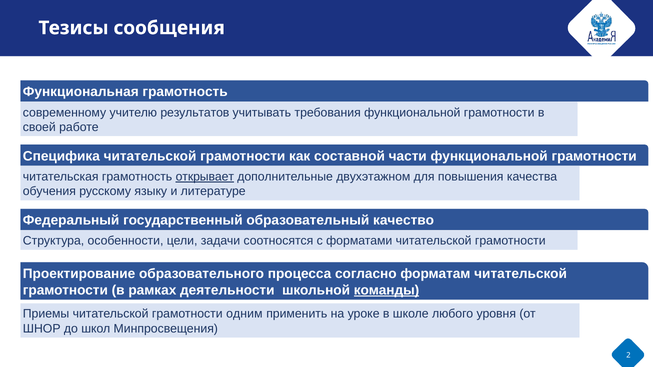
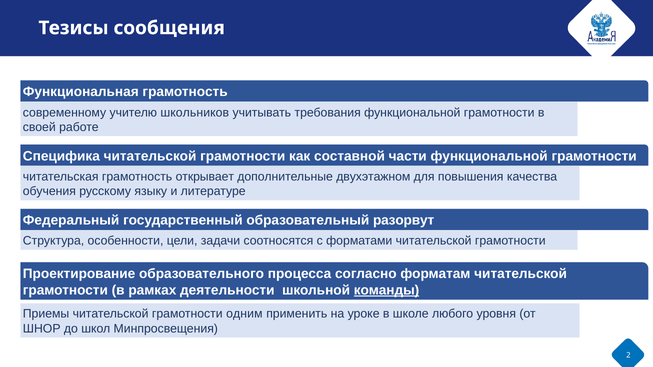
результатов: результатов -> школьников (195, 113)
открывает underline: present -> none (205, 177)
качество: качество -> разорвут (404, 221)
